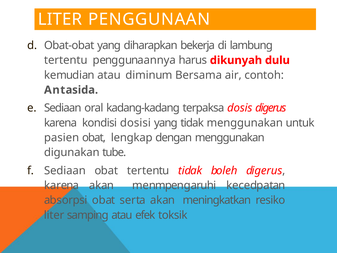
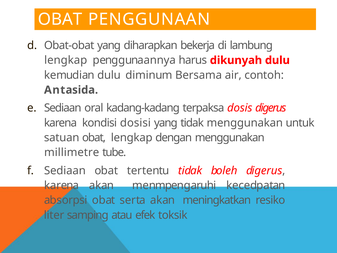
LITER: LITER -> OBAT (60, 19)
tertentu: tertentu -> lengkap (66, 60)
kemudian atau: atau -> dulu (109, 75)
pasien: pasien -> satuan (62, 138)
digunakan: digunakan -> millimetre (72, 152)
